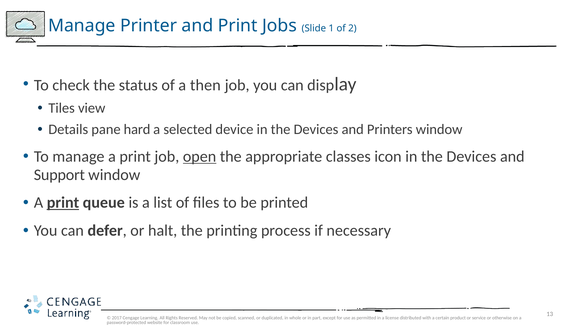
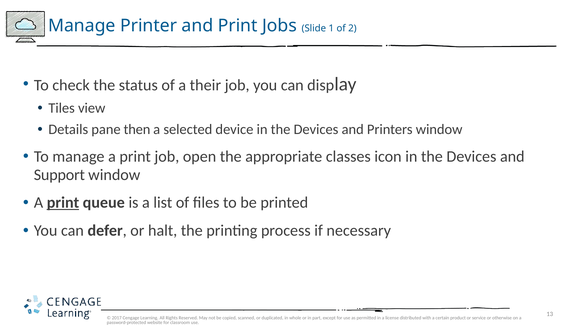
then: then -> their (205, 85)
hard: hard -> then (137, 129)
open underline: present -> none (200, 156)
